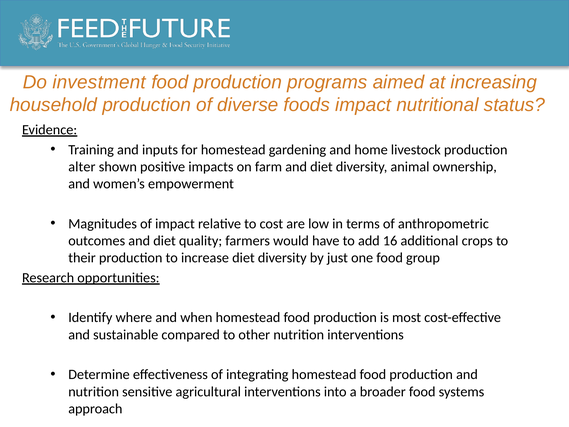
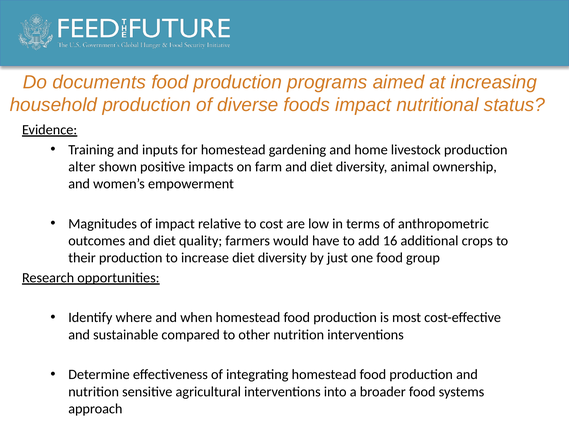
investment: investment -> documents (99, 82)
